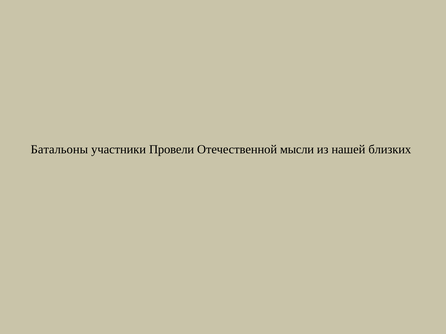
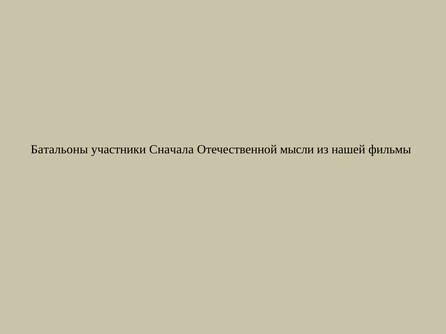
Провели: Провели -> Сначала (171, 150)
близких: близких -> фильмы (390, 150)
